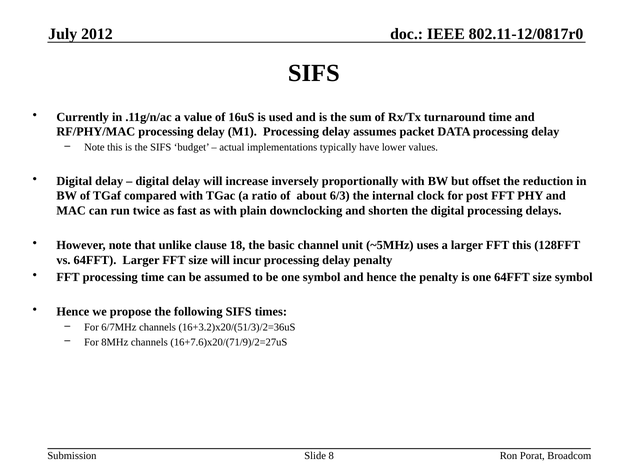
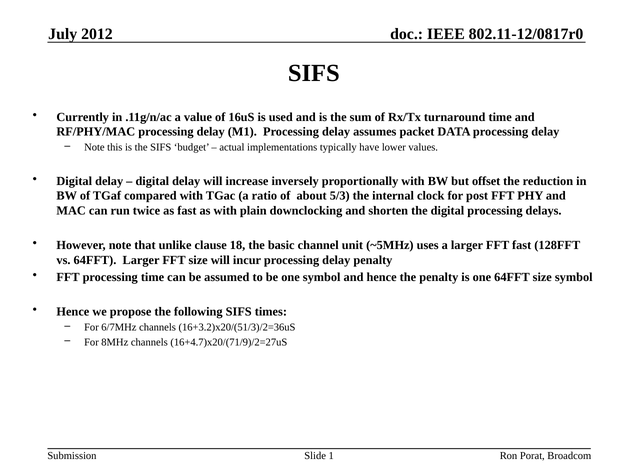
6/3: 6/3 -> 5/3 (340, 196)
FFT this: this -> fast (522, 245)
16+7.6)x20/(71/9)/2=27uS: 16+7.6)x20/(71/9)/2=27uS -> 16+4.7)x20/(71/9)/2=27uS (229, 342)
8: 8 -> 1 (331, 455)
